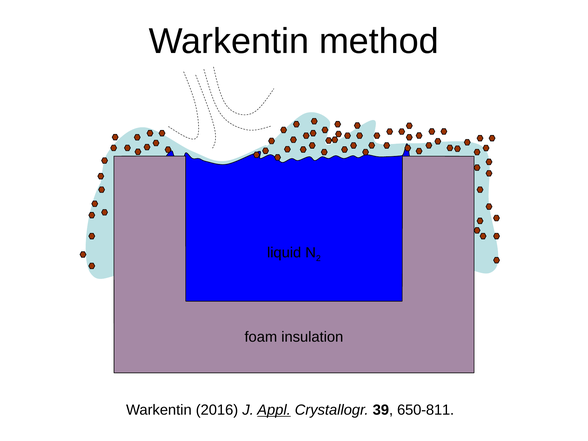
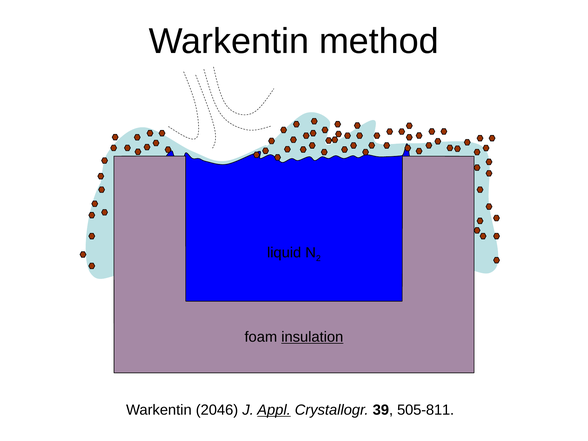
insulation underline: none -> present (312, 337)
2016: 2016 -> 2046 (217, 410)
650-811: 650-811 -> 505-811 (426, 410)
